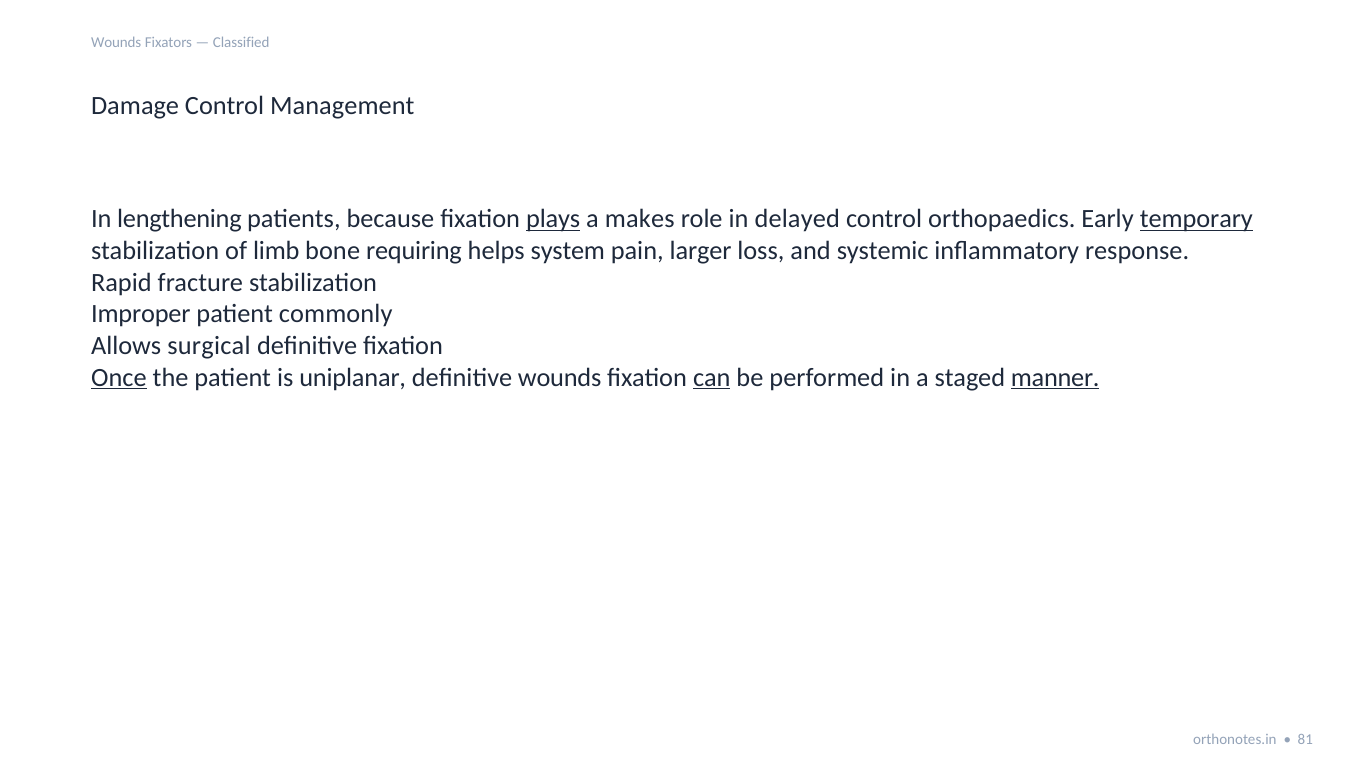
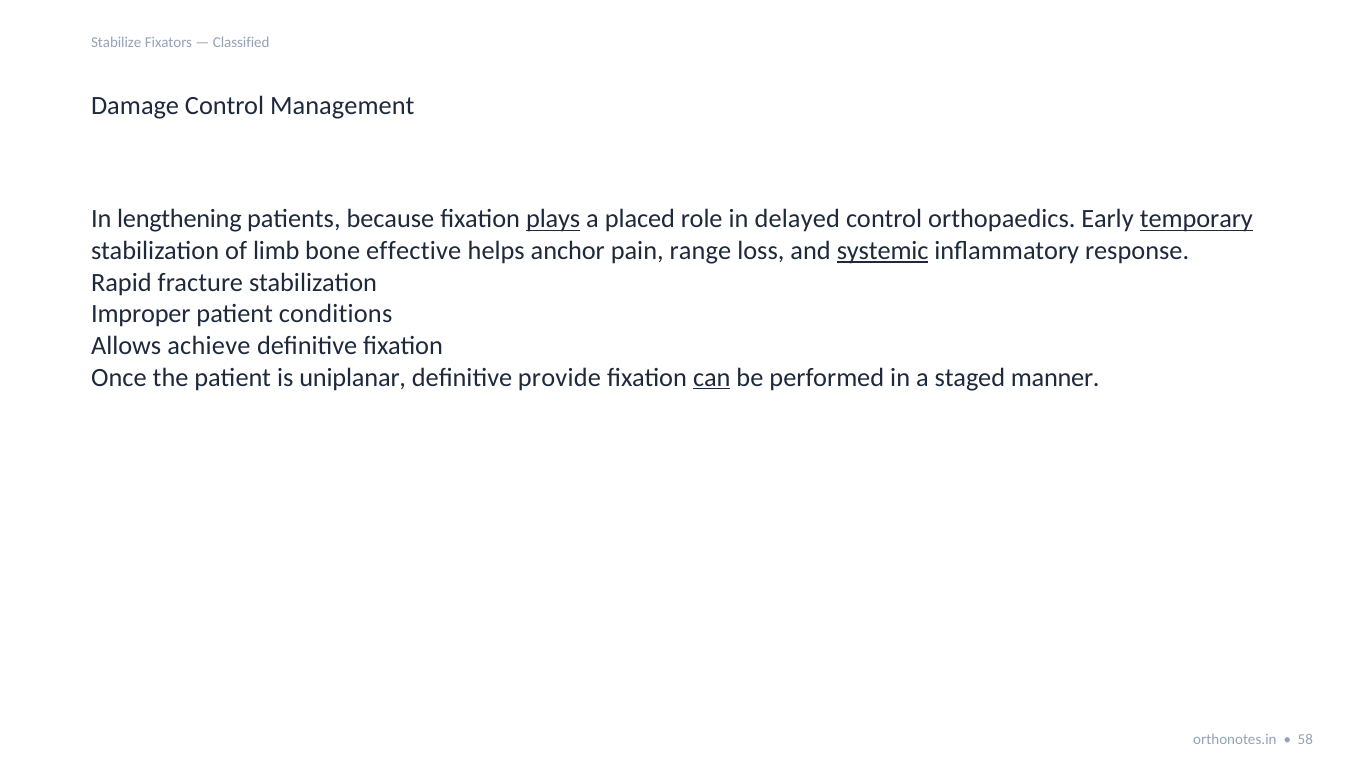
Wounds: Wounds -> Stabilize (116, 42)
makes: makes -> placed (640, 219)
requiring: requiring -> effective (414, 251)
system: system -> anchor (568, 251)
larger: larger -> range (700, 251)
systemic underline: none -> present (883, 251)
commonly: commonly -> conditions (336, 314)
surgical: surgical -> achieve (209, 346)
Once underline: present -> none (119, 377)
definitive wounds: wounds -> provide (559, 377)
manner underline: present -> none (1055, 377)
81: 81 -> 58 (1305, 739)
